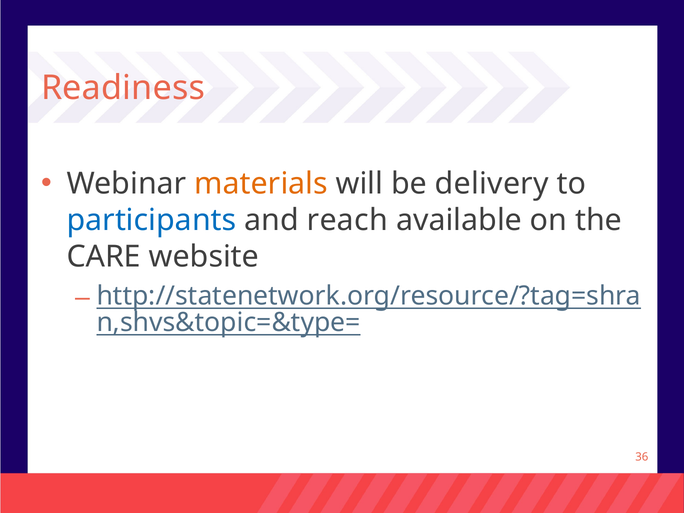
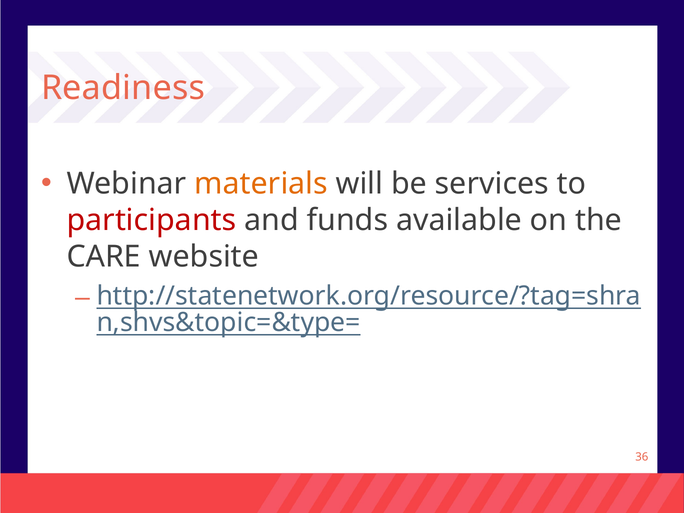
delivery: delivery -> services (492, 184)
participants colour: blue -> red (152, 220)
reach: reach -> funds (347, 220)
